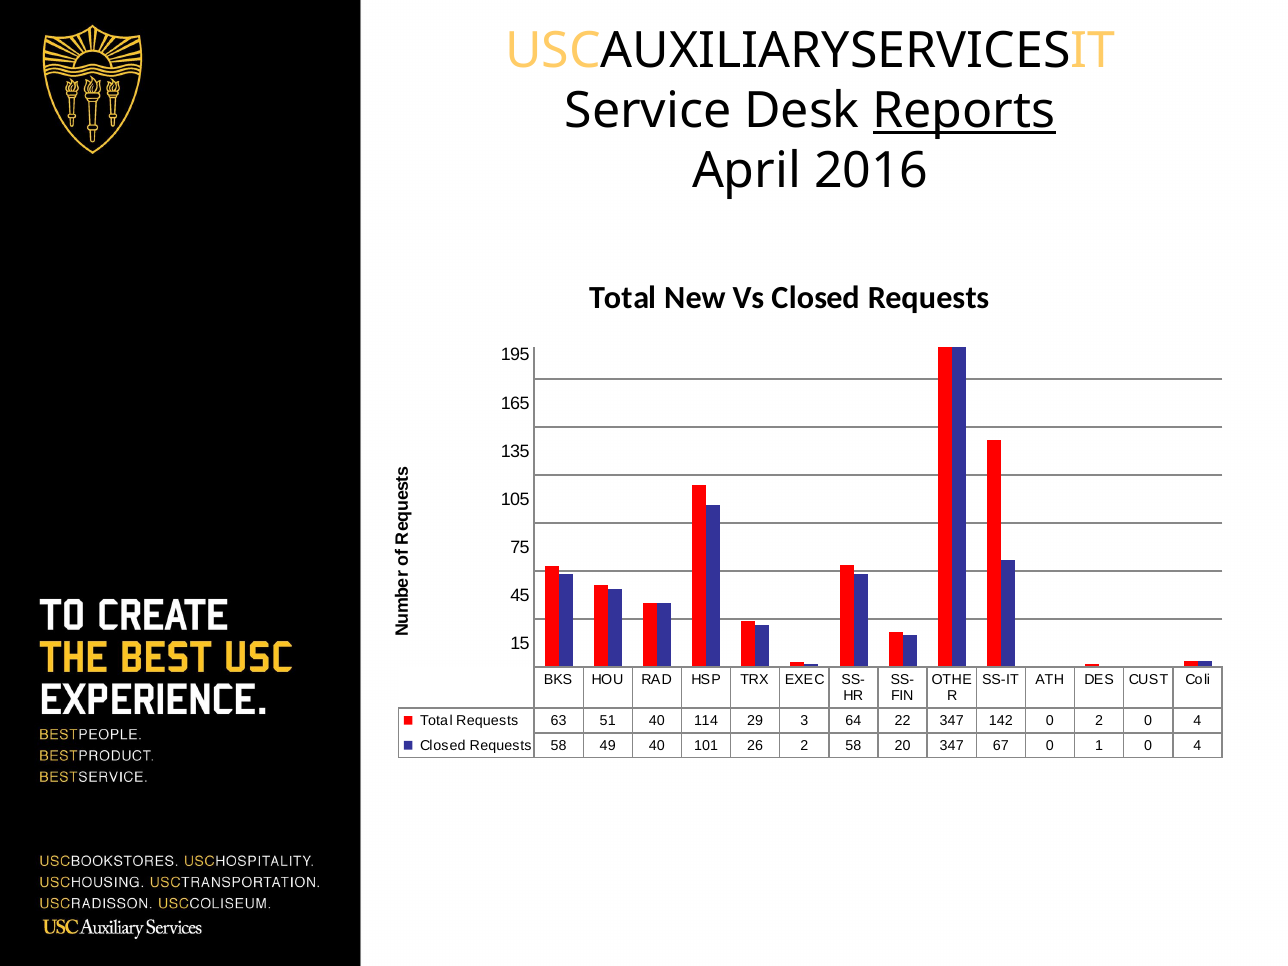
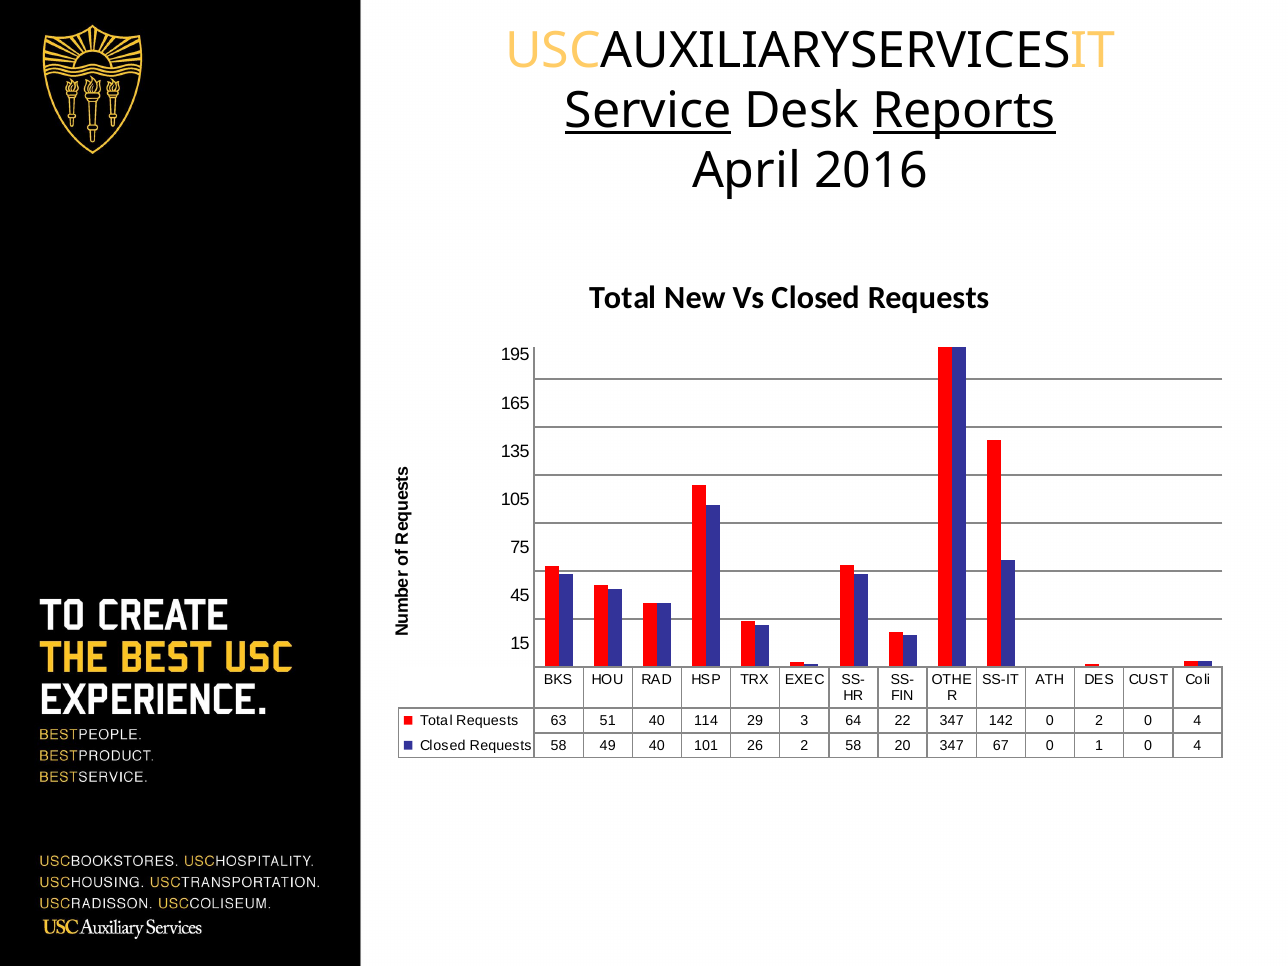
Service underline: none -> present (648, 111)
